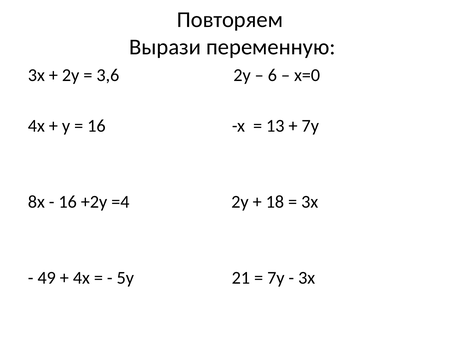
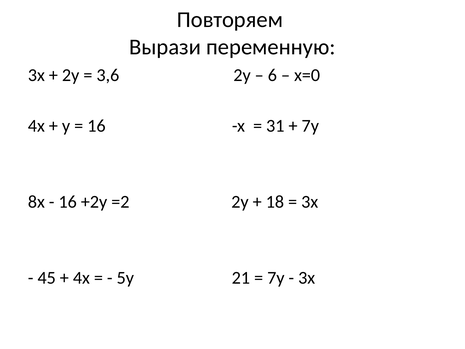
13: 13 -> 31 (275, 126)
=4: =4 -> =2 (120, 202)
49: 49 -> 45 (47, 278)
